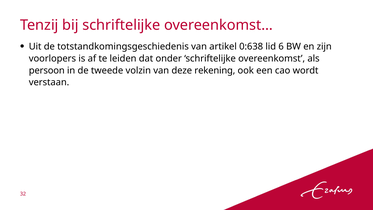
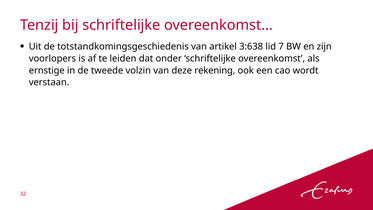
0:638: 0:638 -> 3:638 (251, 47)
6: 6 -> 7 (281, 47)
persoon: persoon -> ernstige (47, 70)
